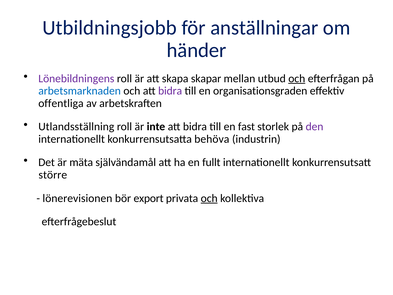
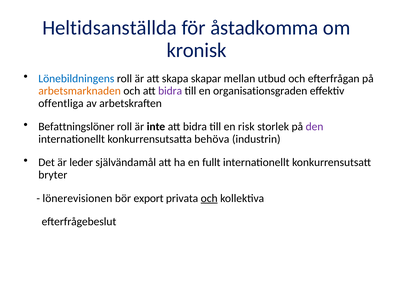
Utbildningsjobb: Utbildningsjobb -> Heltidsanställda (110, 28)
anställningar: anställningar -> åstadkomma (264, 28)
händer: händer -> kronisk (197, 50)
Lönebildningens colour: purple -> blue (76, 78)
och underline: present -> none (297, 78)
arbetsmarknaden colour: blue -> orange (80, 91)
Utlandsställning: Utlandsställning -> Befattningslöner (76, 127)
fast: fast -> risk (246, 127)
mäta: mäta -> leder (81, 162)
större: större -> bryter (53, 175)
